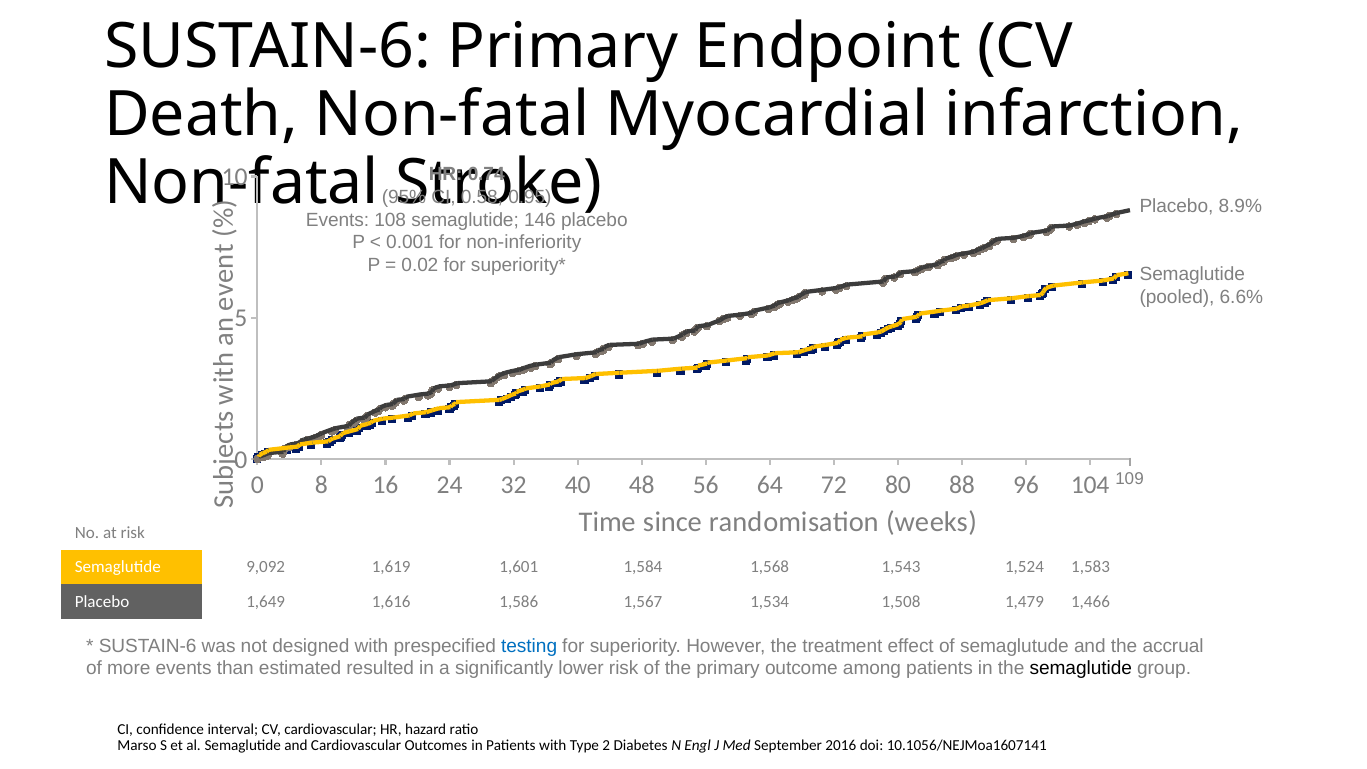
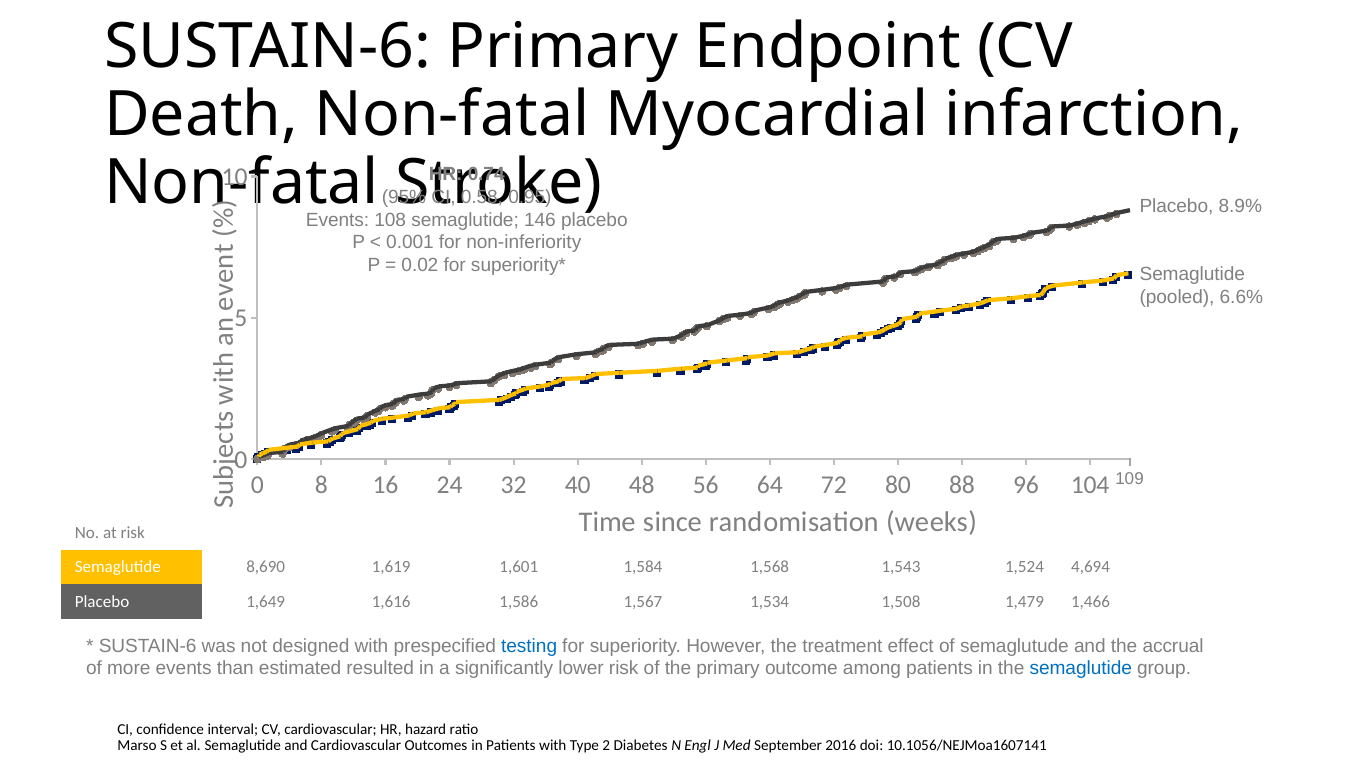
9,092: 9,092 -> 8,690 (266, 567)
1,583: 1,583 -> 4,694 (1091, 567)
semaglutide colour: black -> blue (1081, 669)
